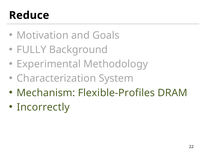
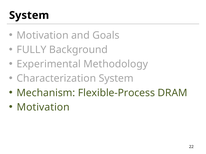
Reduce: Reduce -> System (29, 15)
Flexible-Profiles: Flexible-Profiles -> Flexible-Process (116, 93)
Incorrectly: Incorrectly -> Motivation (43, 108)
